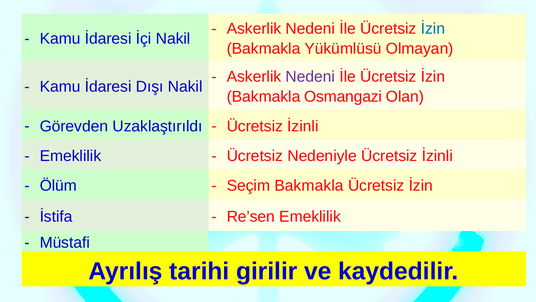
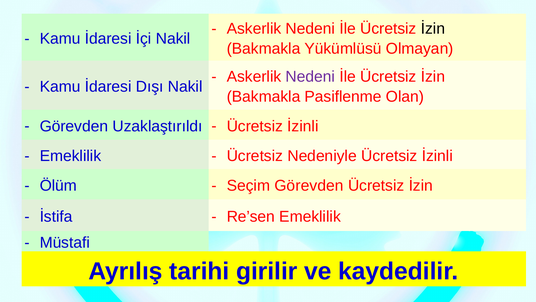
İzin colour: blue -> black (433, 29)
Osmangazi: Osmangazi -> Pasiflenme (343, 97)
Seçim Bakmakla: Bakmakla -> Görevden (309, 185)
